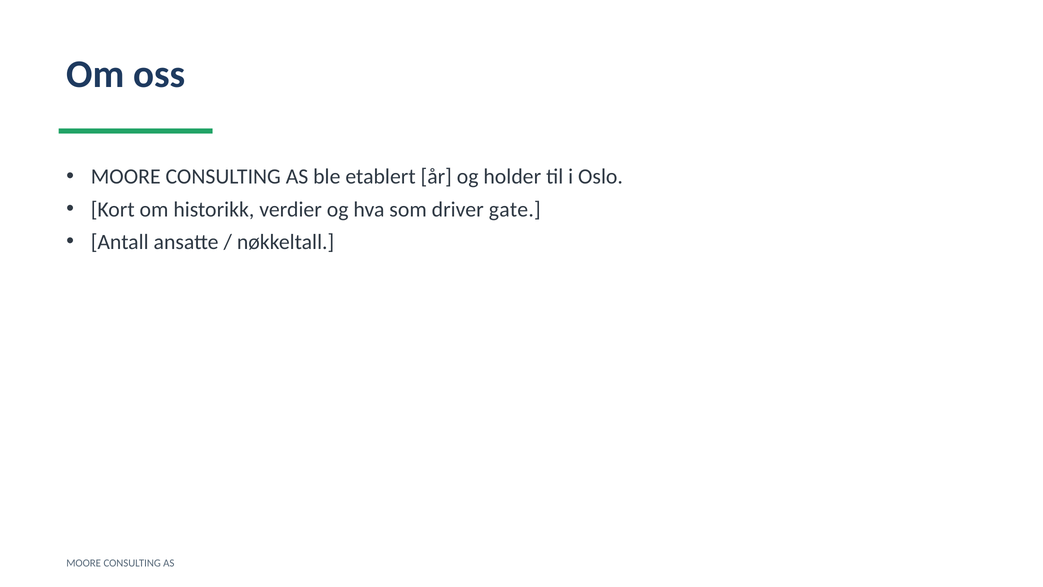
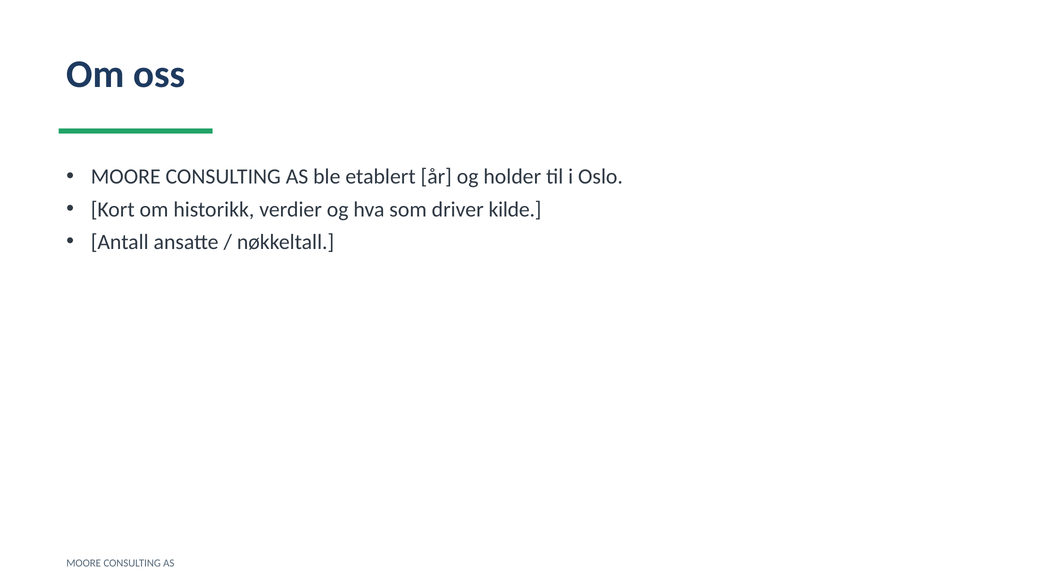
gate: gate -> kilde (515, 209)
